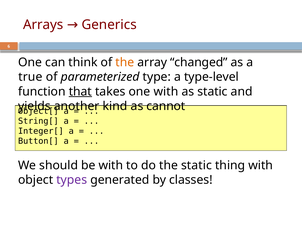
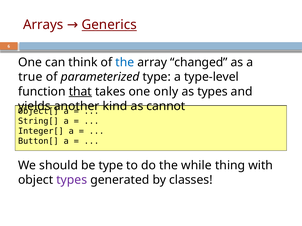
Generics underline: none -> present (109, 25)
the colour: orange -> blue (125, 63)
one with: with -> only (166, 92)
as static: static -> types (213, 92)
be with: with -> type (111, 166)
the static: static -> while (196, 166)
